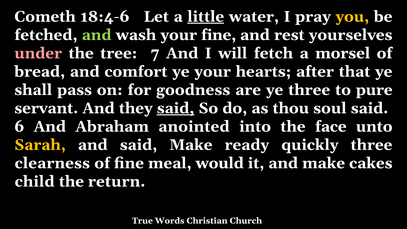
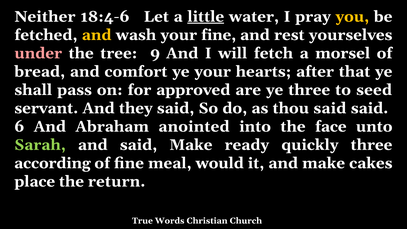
Cometh: Cometh -> Neither (45, 17)
and colour: light green -> yellow (97, 35)
7: 7 -> 9 (155, 53)
goodness: goodness -> approved (193, 90)
pure: pure -> seed (374, 90)
said underline: present -> none (176, 108)
thou soul: soul -> said (330, 108)
Sarah colour: yellow -> light green (40, 145)
clearness: clearness -> according (52, 163)
child: child -> place (35, 181)
